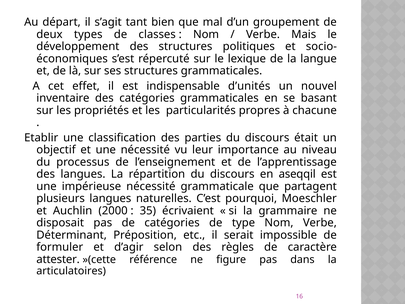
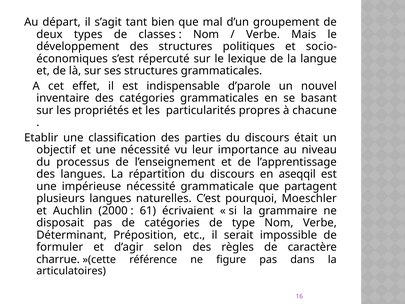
d’unités: d’unités -> d’parole (249, 86)
35: 35 -> 61 (148, 211)
attester: attester -> charrue (58, 259)
